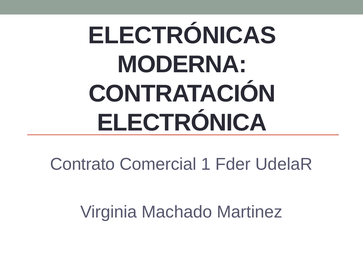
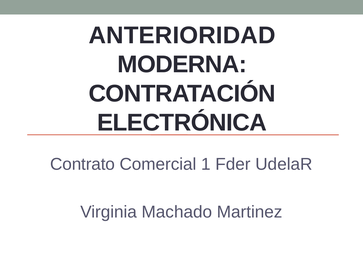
ELECTRÓNICAS: ELECTRÓNICAS -> ANTERIORIDAD (182, 36)
